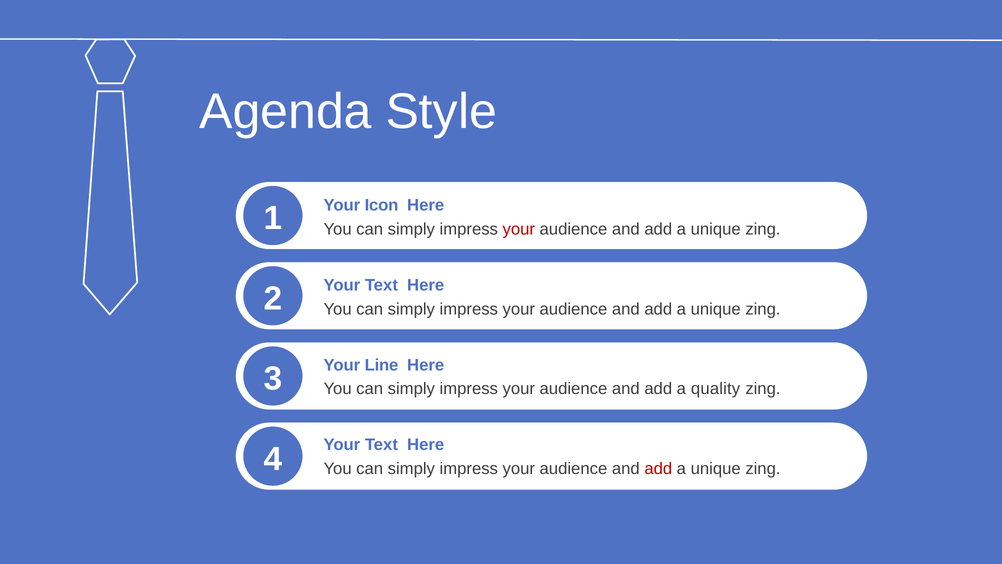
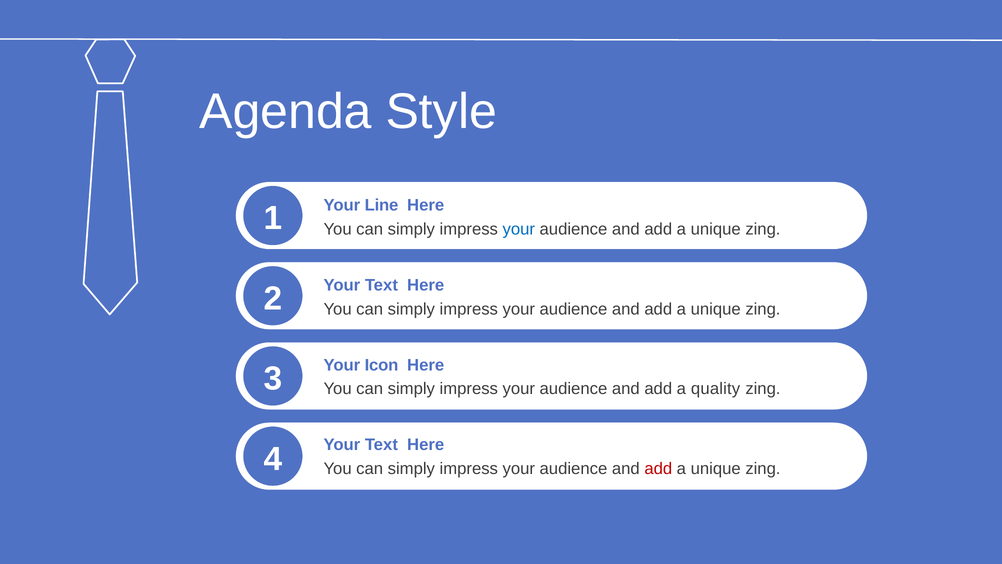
Icon: Icon -> Line (382, 205)
your colour: red -> blue (519, 229)
Line: Line -> Icon (382, 365)
